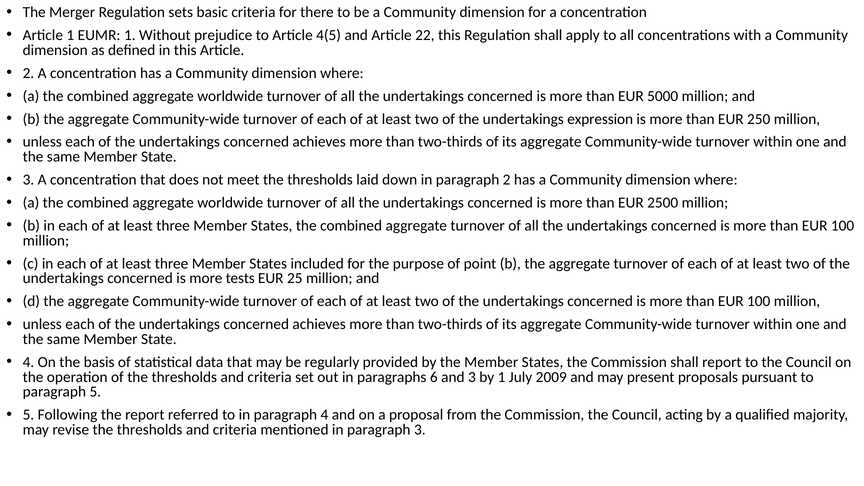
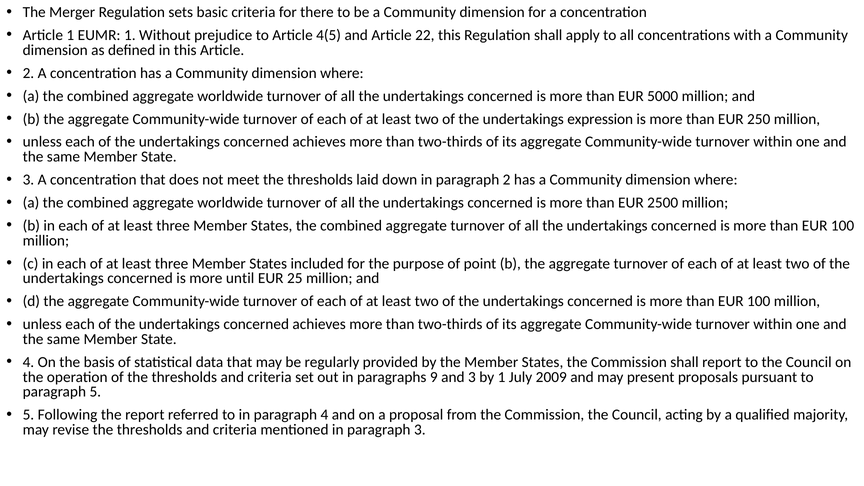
tests: tests -> until (240, 278)
6: 6 -> 9 (434, 377)
